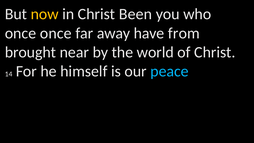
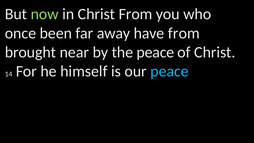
now colour: yellow -> light green (45, 14)
Christ Been: Been -> From (136, 14)
once once: once -> been (56, 33)
the world: world -> peace (155, 52)
